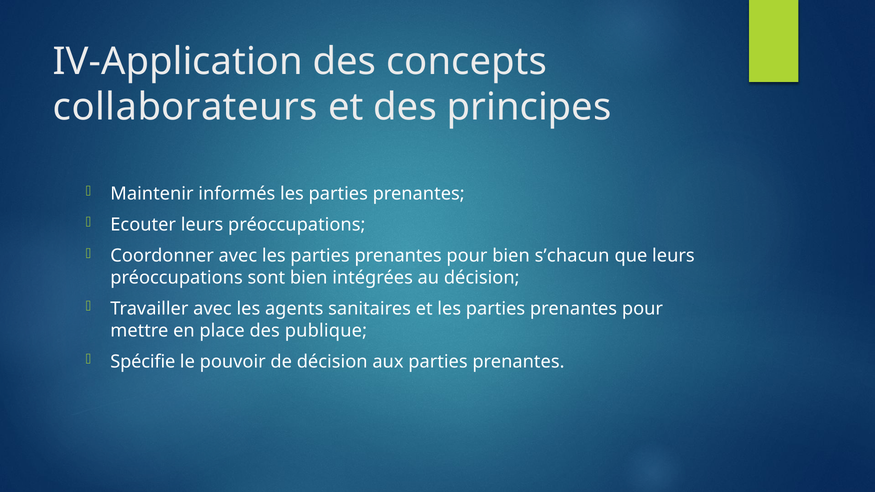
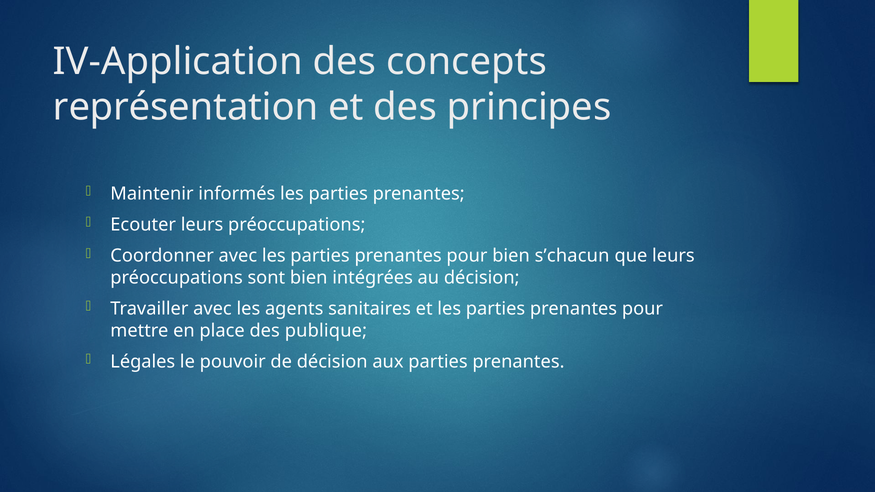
collaborateurs: collaborateurs -> représentation (186, 107)
Spécifie: Spécifie -> Légales (143, 362)
